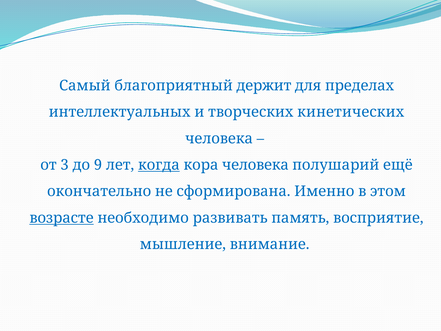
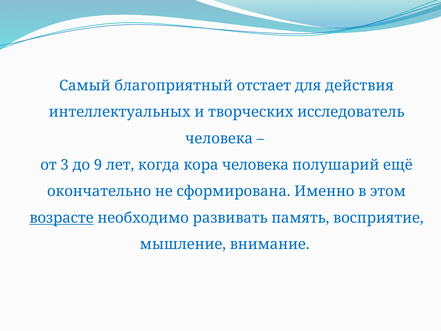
держит: держит -> отстает (264, 85)
пределах: пределах -> действия (359, 85)
кинетических: кинетических -> исследователь (351, 112)
когда underline: present -> none (159, 165)
